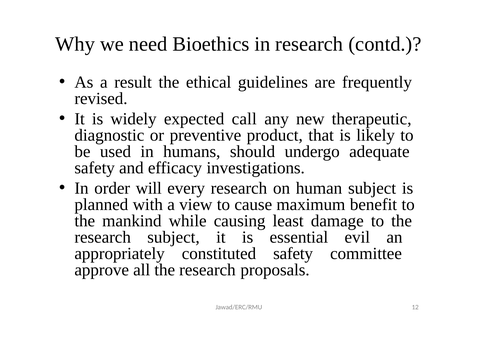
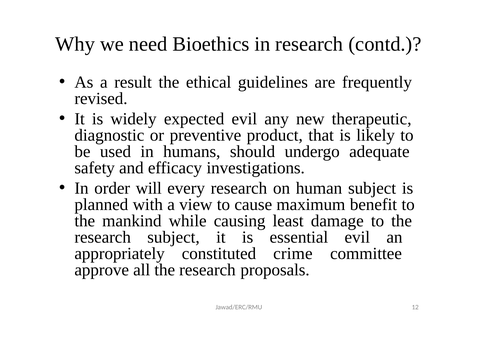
expected call: call -> evil (244, 119)
constituted safety: safety -> crime (293, 254)
